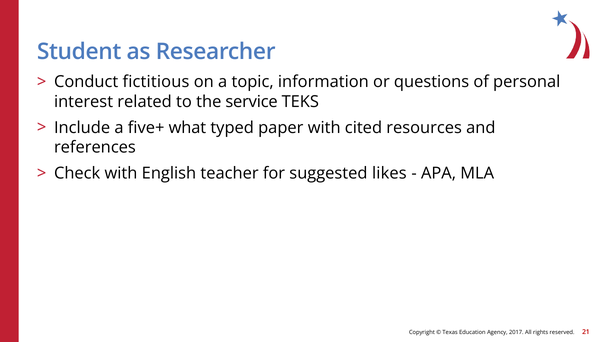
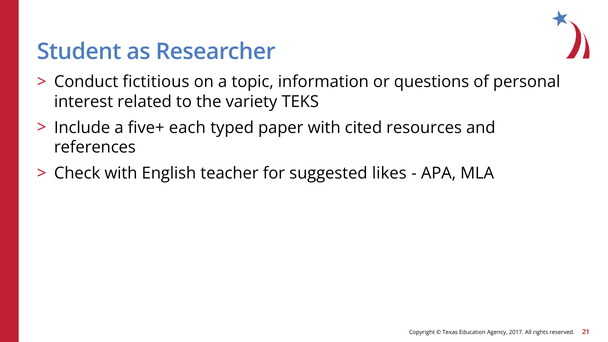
service: service -> variety (251, 102)
what: what -> each (187, 128)
